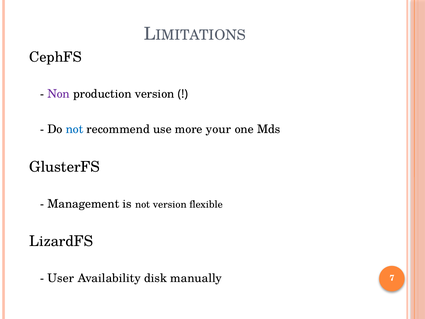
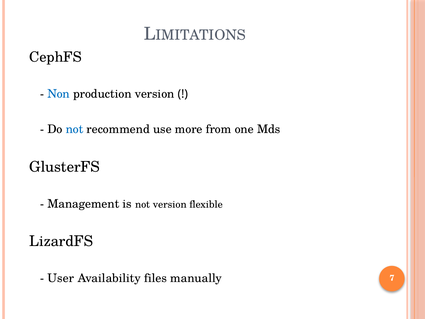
Non colour: purple -> blue (59, 94)
your: your -> from (219, 129)
disk: disk -> files (156, 278)
